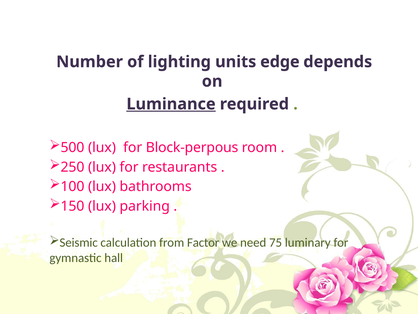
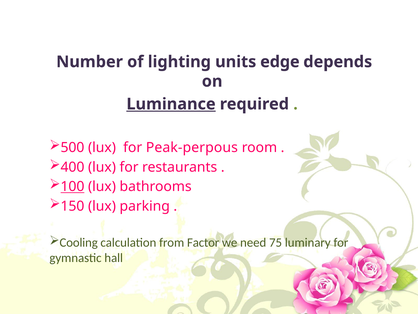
Block-perpous: Block-perpous -> Peak-perpous (192, 147)
250: 250 -> 400 (72, 167)
100 underline: none -> present (72, 186)
Seismic: Seismic -> Cooling (79, 242)
